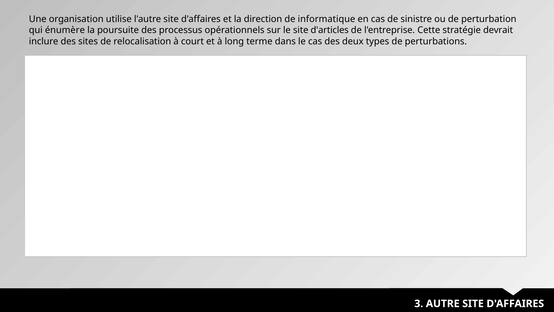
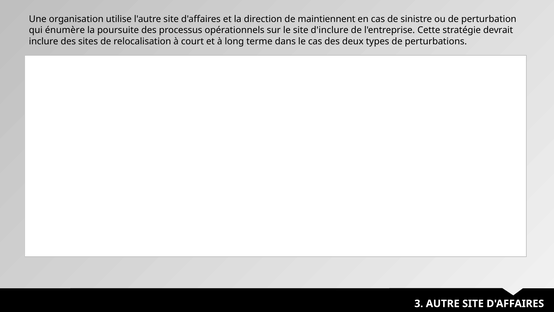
informatique: informatique -> maintiennent (327, 19)
d'articles: d'articles -> d'inclure (330, 30)
